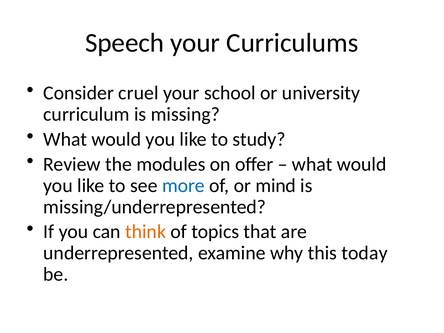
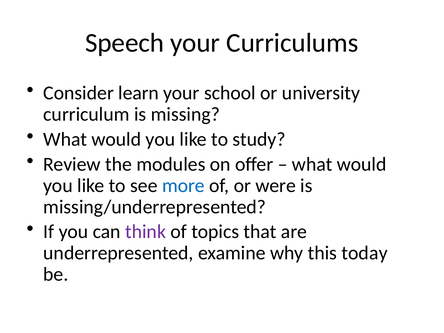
cruel: cruel -> learn (139, 93)
mind: mind -> were (276, 186)
think colour: orange -> purple (146, 232)
